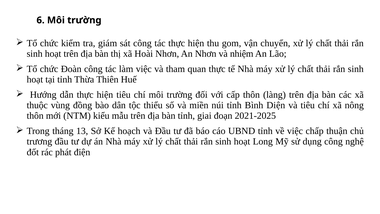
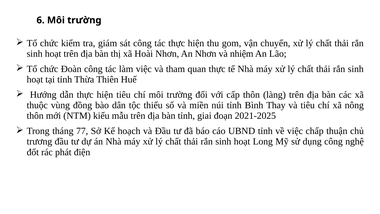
Diện: Diện -> Thay (276, 105)
13: 13 -> 77 (82, 131)
